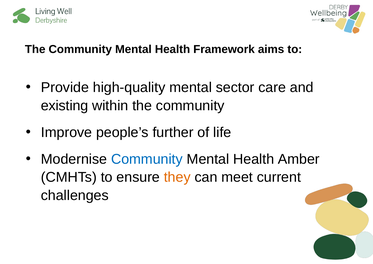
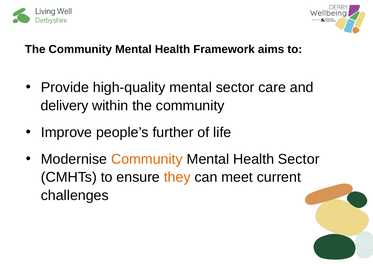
existing: existing -> delivery (65, 106)
Community colour: blue -> orange (147, 159)
Health Amber: Amber -> Sector (299, 159)
